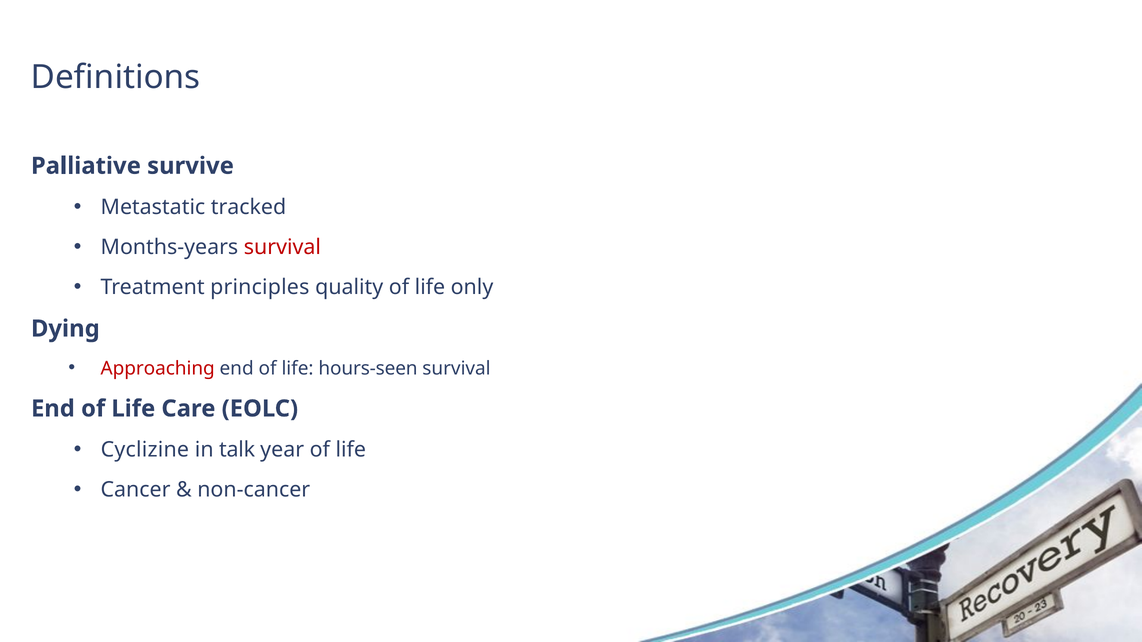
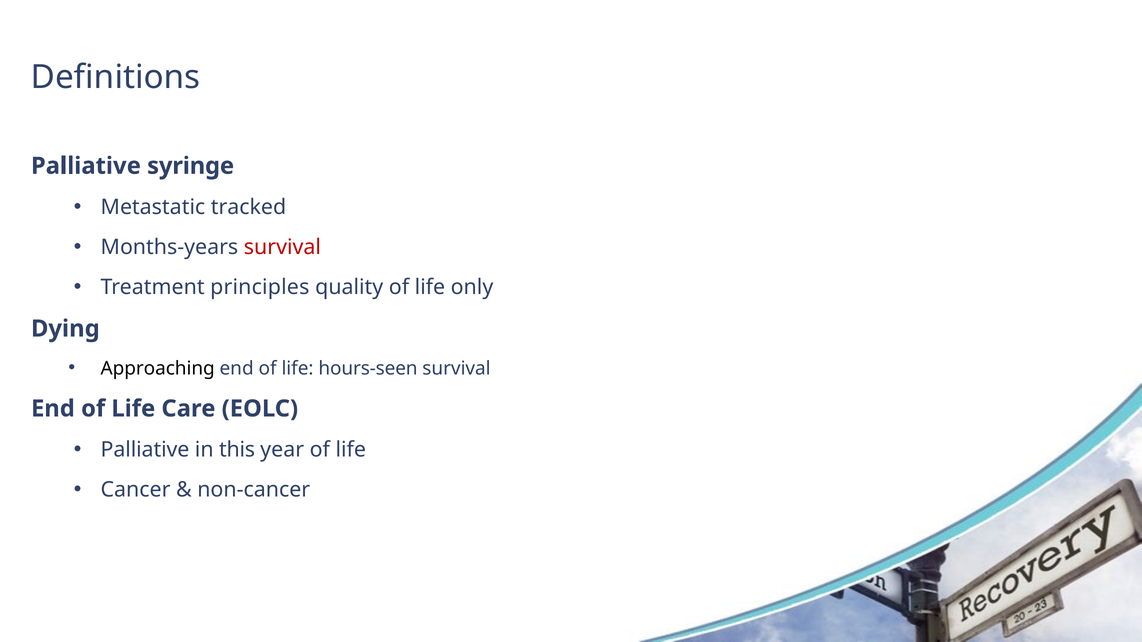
survive: survive -> syringe (191, 166)
Approaching colour: red -> black (158, 369)
Cyclizine: Cyclizine -> Palliative (145, 450)
talk: talk -> this (237, 450)
